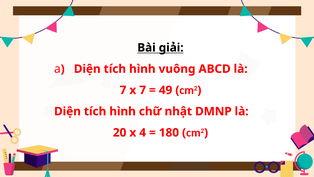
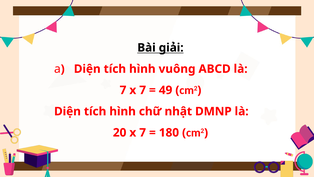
20 x 4: 4 -> 7 (143, 132)
